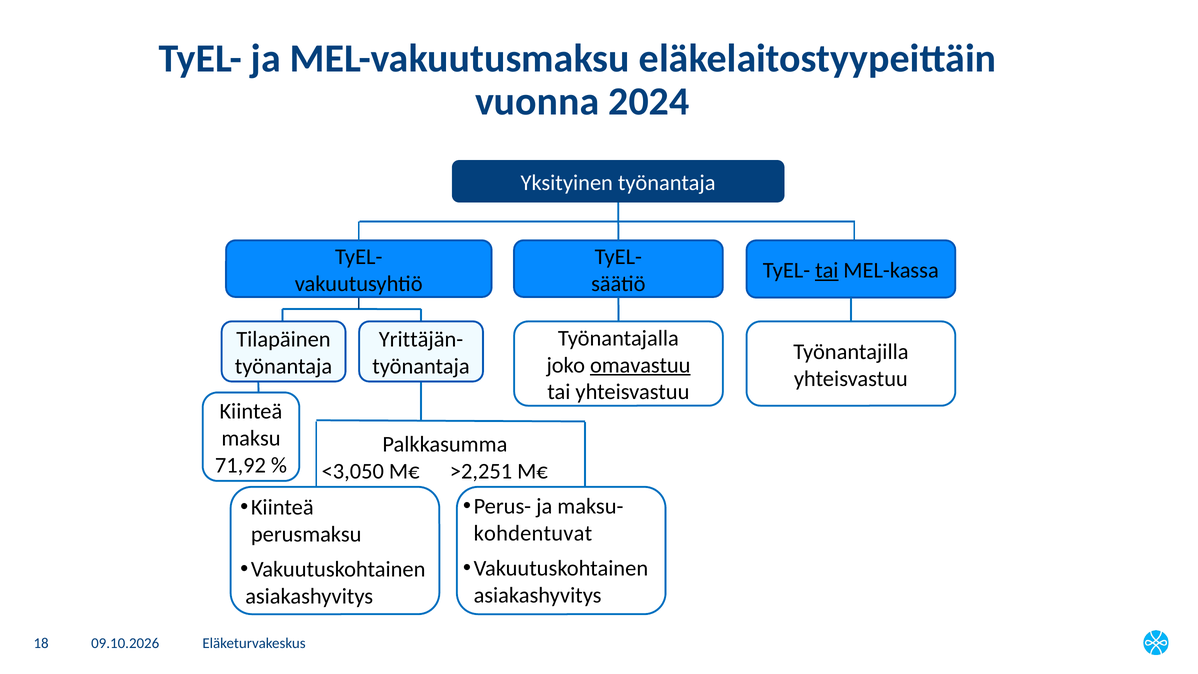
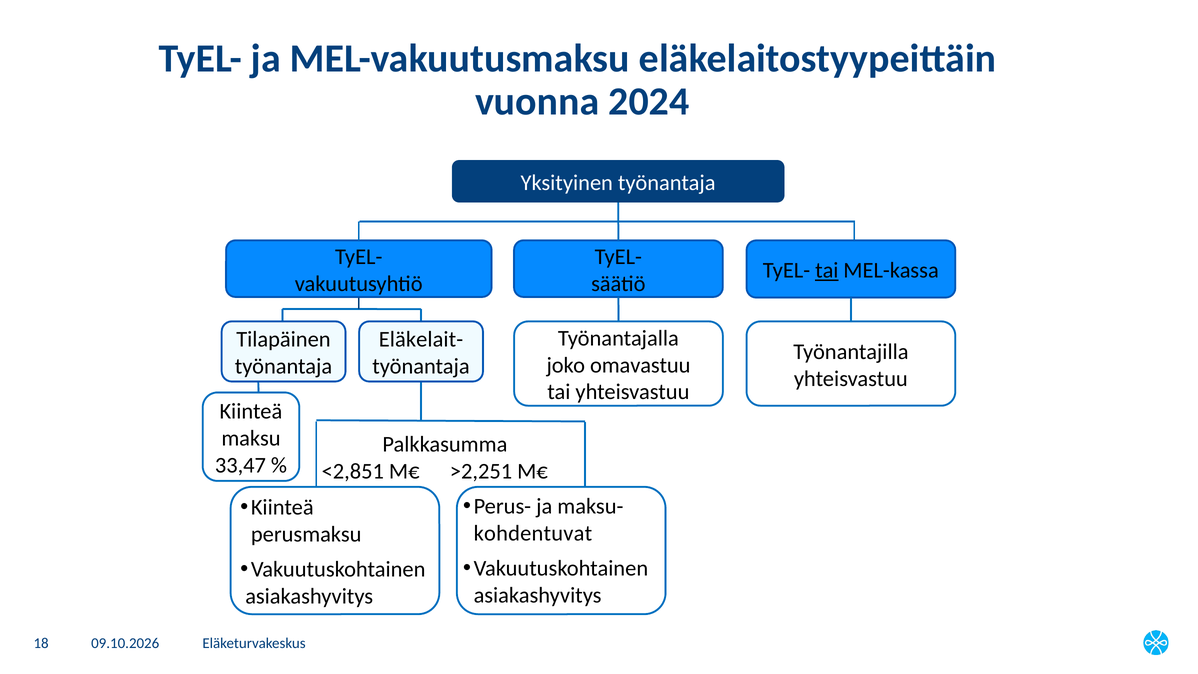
Yrittäjän-: Yrittäjän- -> Eläkelait- (421, 339)
omavastuu underline: present -> none (640, 365)
71,92: 71,92 -> 33,47 (240, 465)
<3,050: <3,050 -> <2,851 (353, 471)
